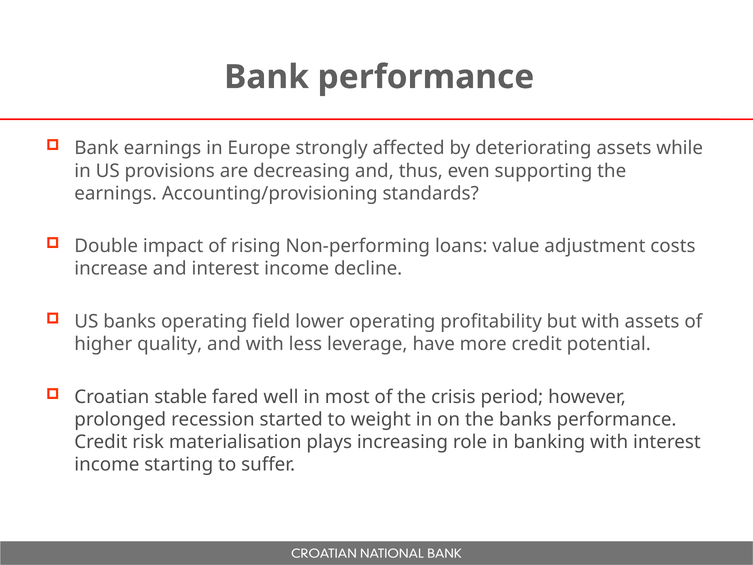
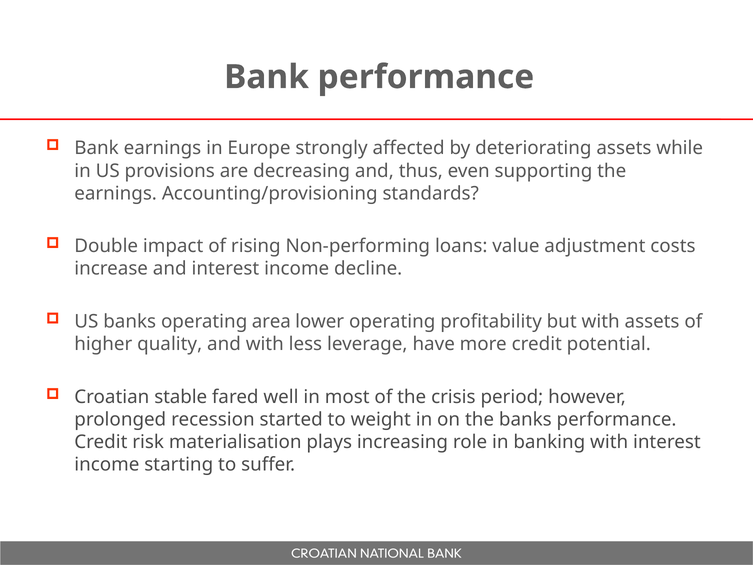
field: field -> area (271, 321)
